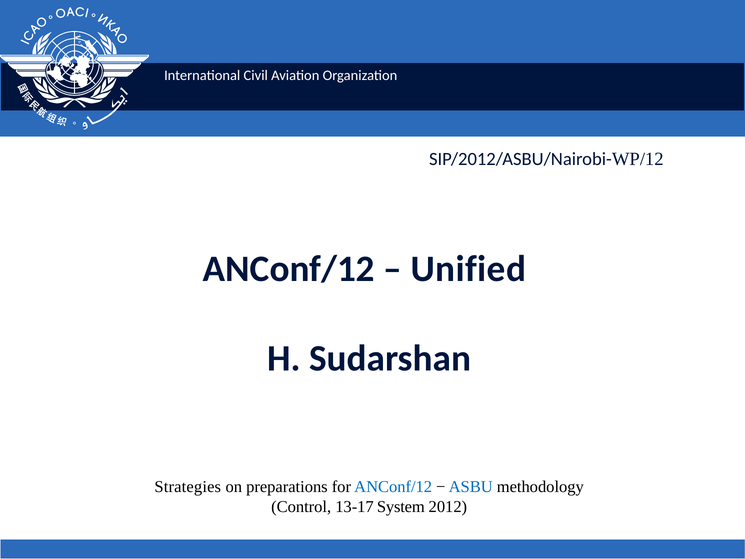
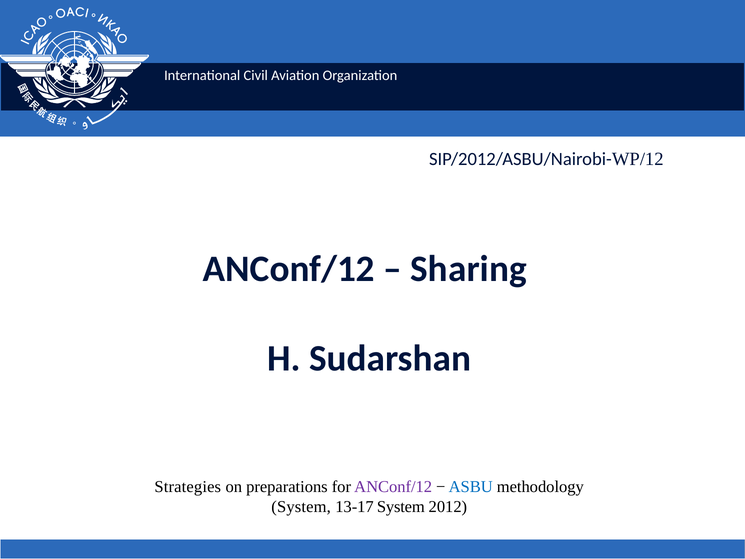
Unified: Unified -> Sharing (469, 269)
ANConf/12 colour: blue -> purple (393, 487)
Control: Control -> System (301, 506)
